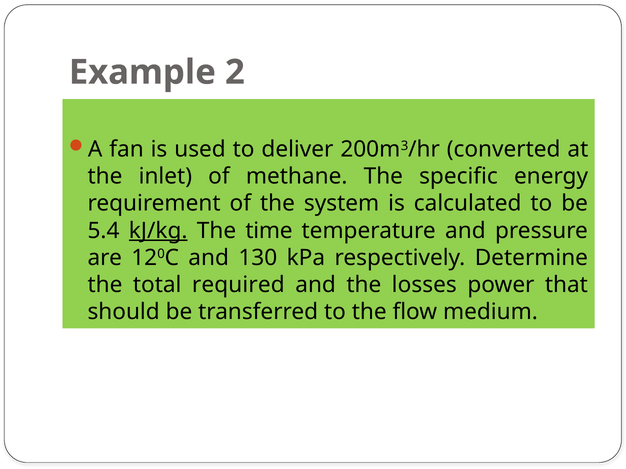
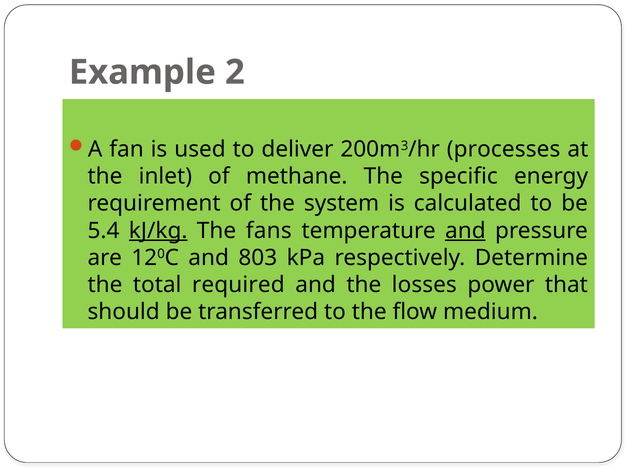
converted: converted -> processes (504, 150)
time: time -> fans (269, 231)
and underline: none -> present (465, 231)
130: 130 -> 803 (258, 258)
